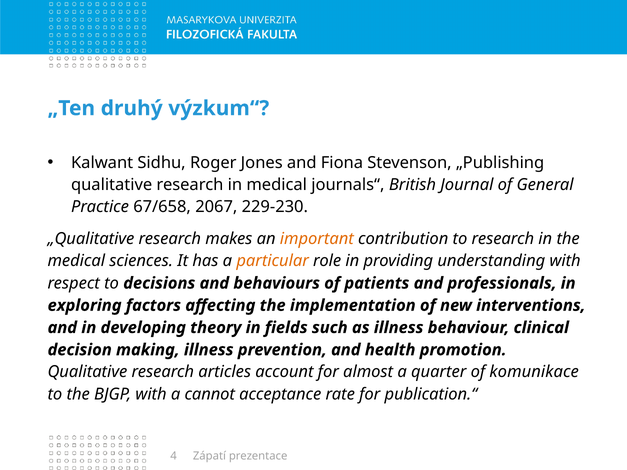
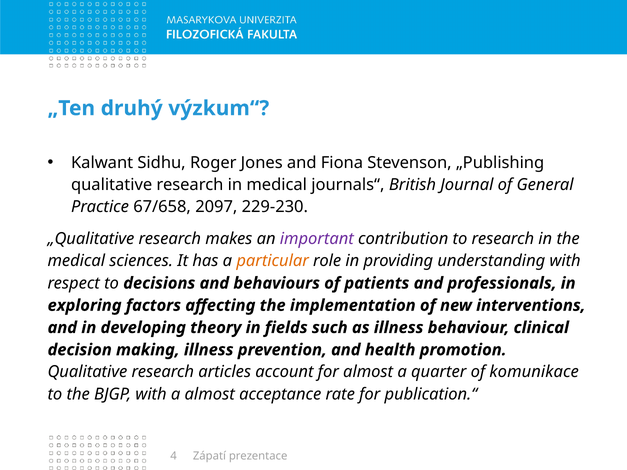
2067: 2067 -> 2097 (216, 207)
important colour: orange -> purple (317, 239)
a cannot: cannot -> almost (210, 394)
